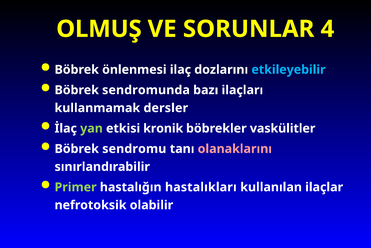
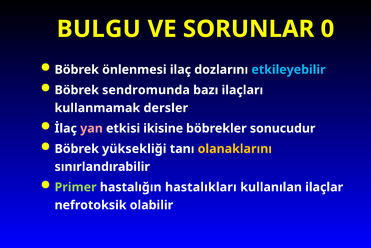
OLMUŞ: OLMUŞ -> BULGU (99, 29)
4: 4 -> 0 (327, 29)
yan colour: light green -> pink (91, 129)
kronik: kronik -> ikisine (163, 129)
vaskülitler: vaskülitler -> sonucudur (283, 129)
sendromu: sendromu -> yüksekliği (134, 149)
olanaklarını colour: pink -> yellow (235, 149)
